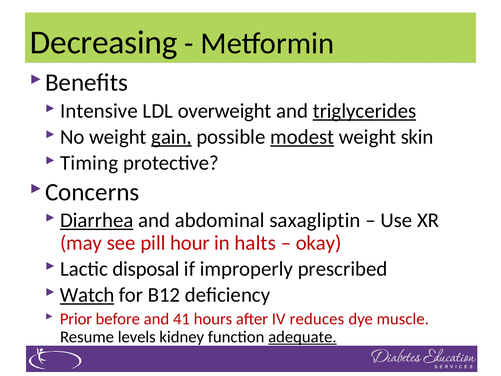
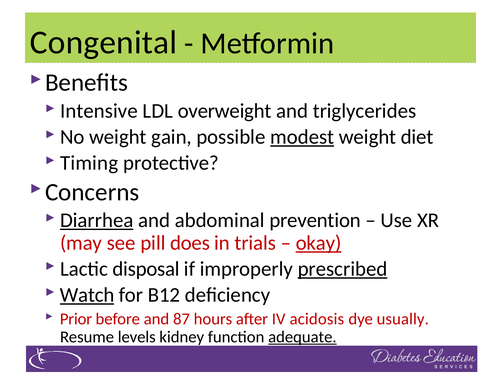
Decreasing: Decreasing -> Congenital (104, 42)
triglycerides underline: present -> none (364, 111)
gain underline: present -> none (172, 137)
skin: skin -> diet (417, 137)
saxagliptin: saxagliptin -> prevention (315, 220)
hour: hour -> does (190, 243)
halts: halts -> trials (255, 243)
okay underline: none -> present (319, 243)
prescribed underline: none -> present (343, 269)
41: 41 -> 87 (181, 319)
reduces: reduces -> acidosis (317, 319)
muscle: muscle -> usually (403, 319)
